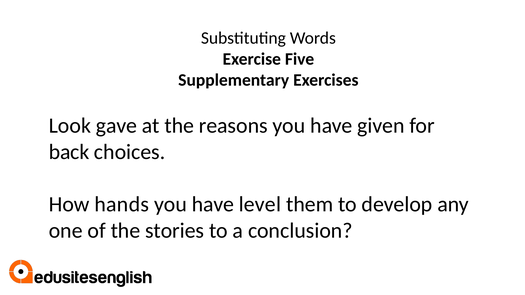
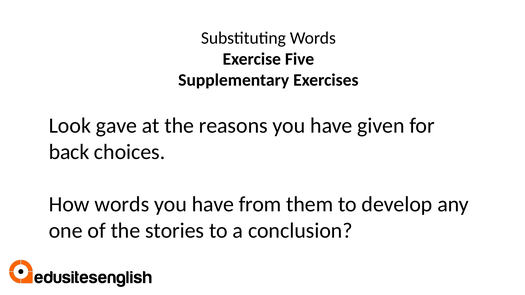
How hands: hands -> words (122, 205)
level: level -> from (260, 205)
